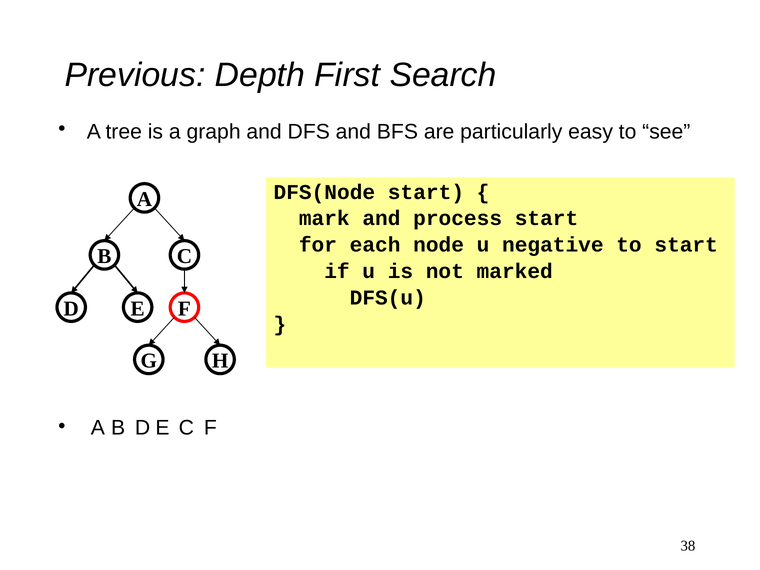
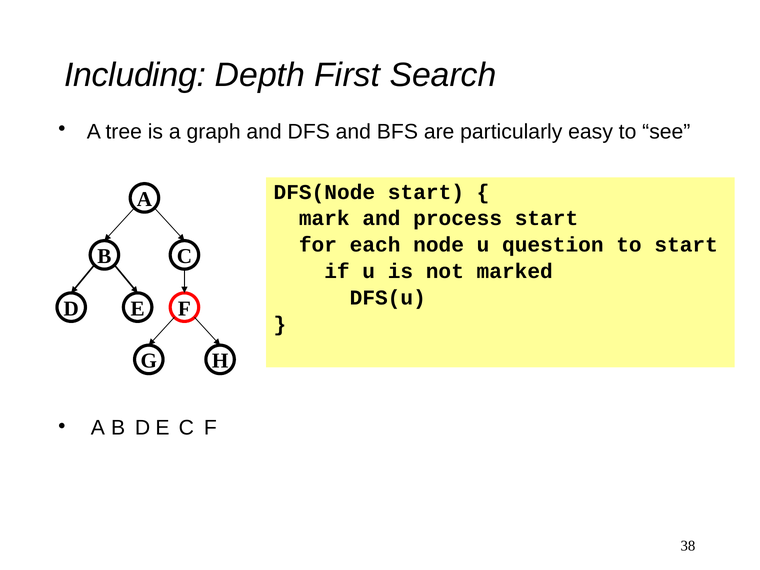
Previous: Previous -> Including (135, 75)
negative: negative -> question (553, 245)
